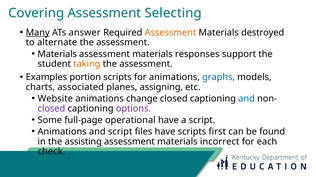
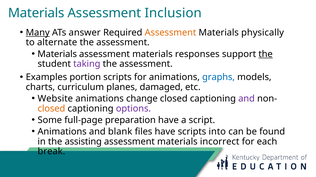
Covering: Covering -> Materials (36, 13)
Selecting: Selecting -> Inclusion (173, 13)
destroyed: destroyed -> physically (263, 33)
the underline: none -> present (266, 54)
taking colour: orange -> purple (87, 64)
associated: associated -> curriculum (81, 87)
assigning: assigning -> damaged (161, 87)
and colour: blue -> purple (247, 99)
closed colour: purple -> orange (51, 109)
operational: operational -> preparation (130, 121)
and script: script -> blank (120, 132)
first: first -> into (217, 132)
check: check -> break (51, 152)
